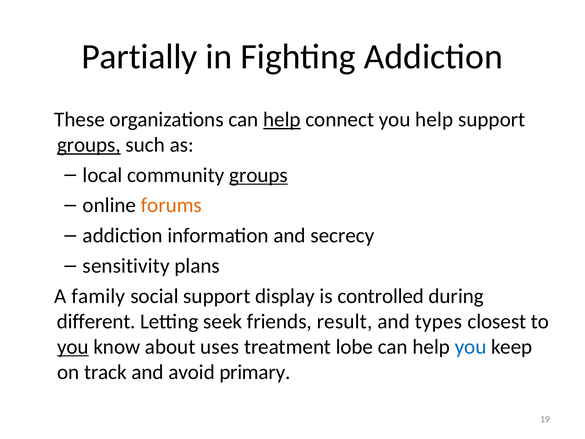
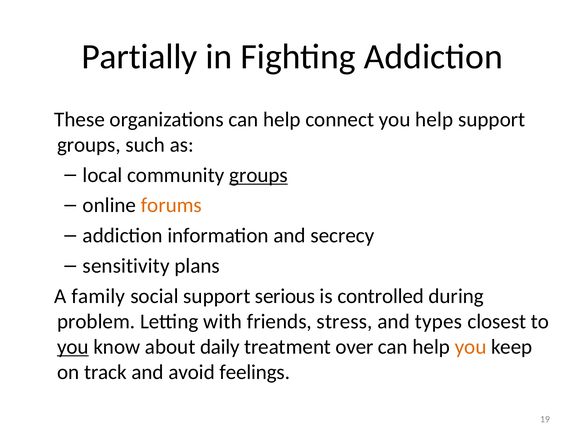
help underline: present -> none (282, 119)
groups underline: present -> none (89, 145)
display: display -> serious (285, 296)
different: different -> problem (96, 321)
seek: seek -> with (223, 321)
result: result -> stress (345, 321)
uses: uses -> daily (220, 347)
lobe: lobe -> over (355, 347)
you colour: blue -> orange (471, 347)
primary: primary -> feelings (255, 372)
